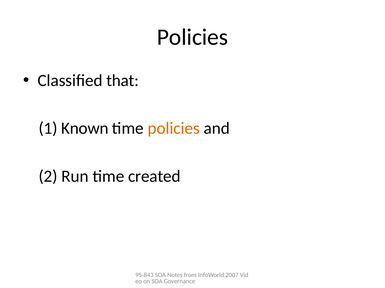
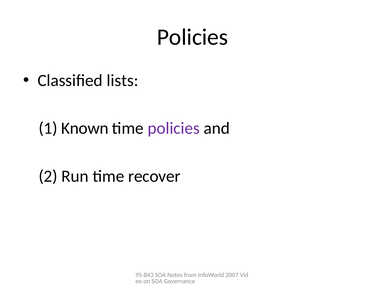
that: that -> lists (122, 81)
policies colour: orange -> purple (174, 129)
created: created -> recover (154, 177)
